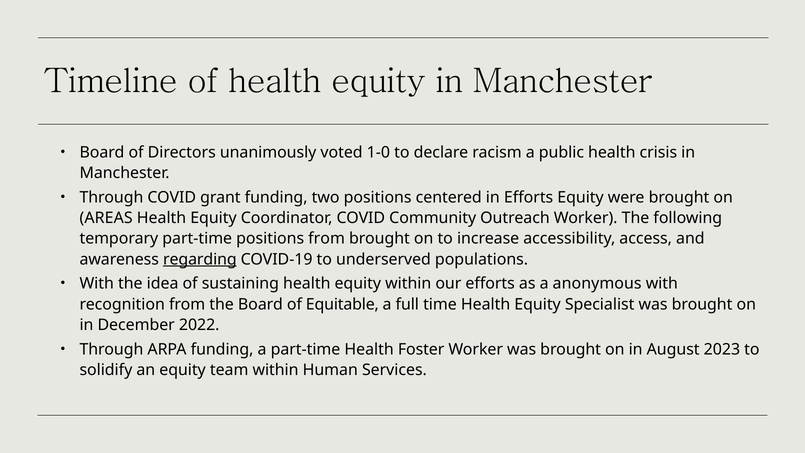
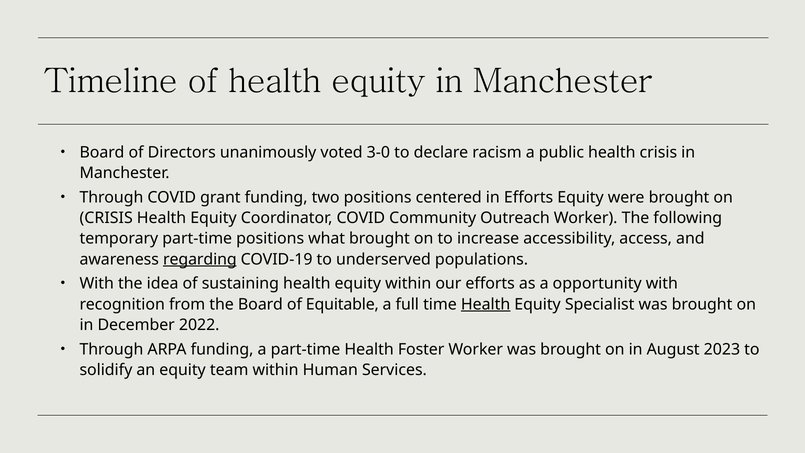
1-0: 1-0 -> 3-0 (378, 152)
AREAS: AREAS -> CRISIS (106, 218)
positions from: from -> what (327, 239)
anonymous: anonymous -> opportunity (597, 284)
Health underline: none -> present (486, 304)
